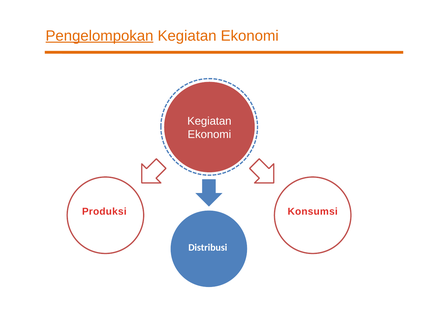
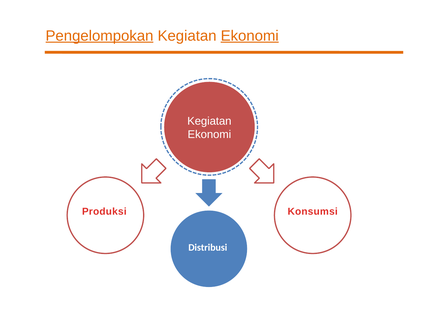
Ekonomi underline: none -> present (250, 36)
